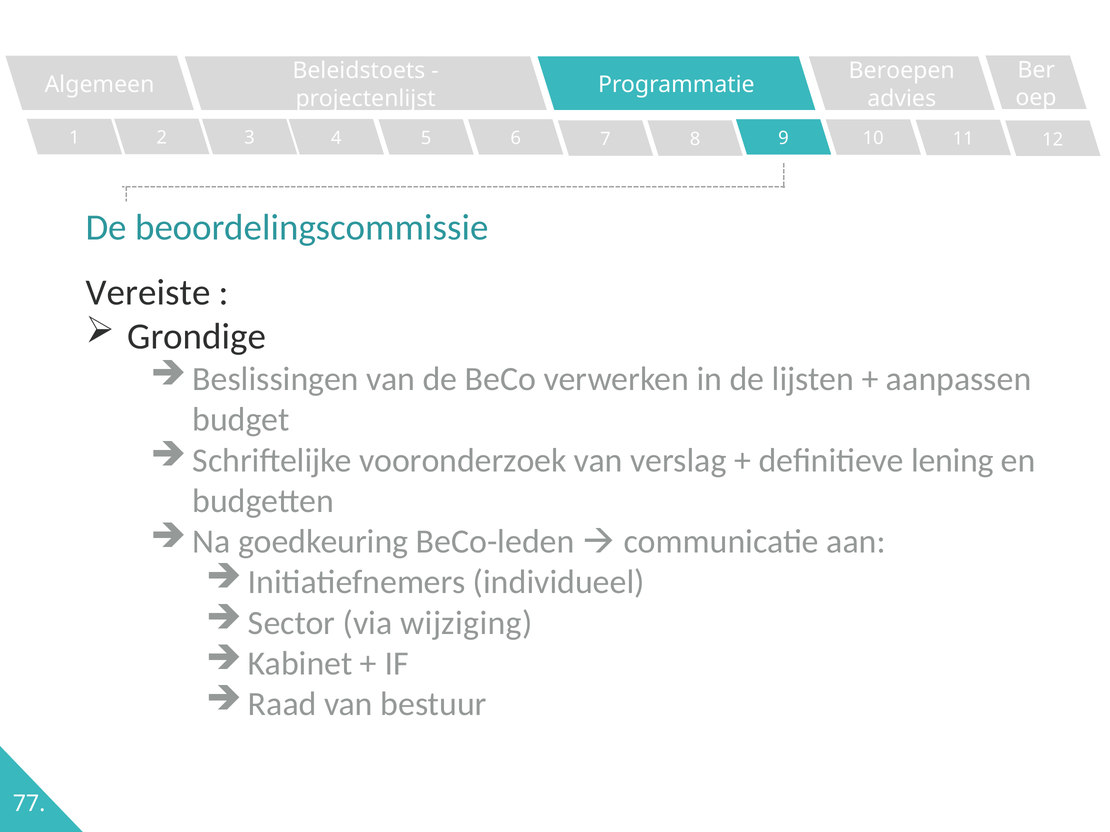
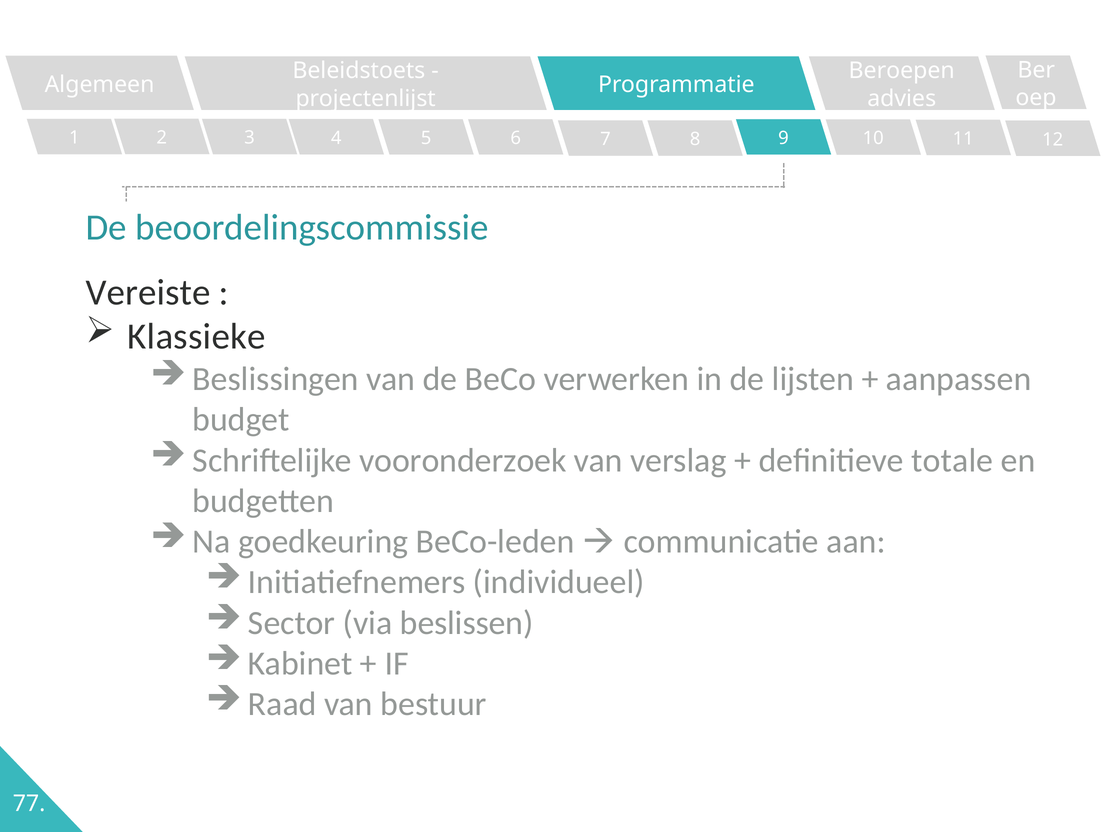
Grondige: Grondige -> Klassieke (197, 337)
lening: lening -> totale (952, 461)
wijziging: wijziging -> beslissen (467, 623)
